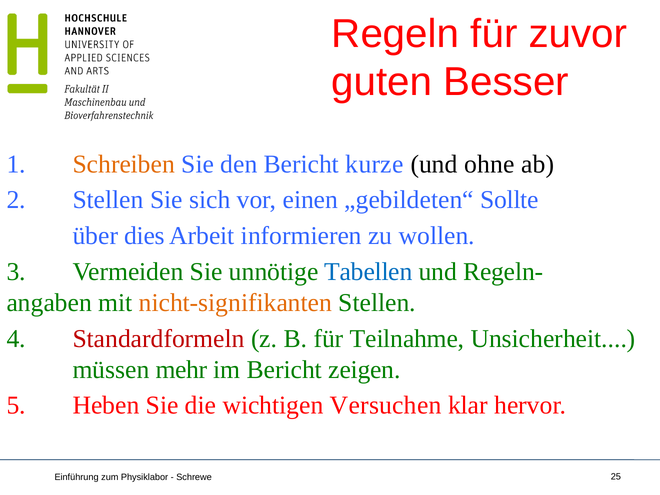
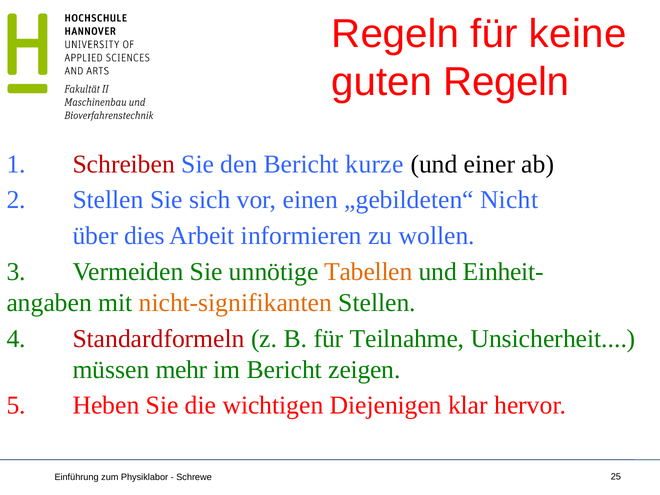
zuvor: zuvor -> keine (578, 34)
guten Besser: Besser -> Regeln (506, 82)
Schreiben colour: orange -> red (124, 164)
ohne: ohne -> einer (490, 164)
Sollte: Sollte -> Nicht (509, 200)
Tabellen colour: blue -> orange (368, 272)
Regeln-: Regeln- -> Einheit- (503, 272)
Versuchen: Versuchen -> Diejenigen (386, 406)
